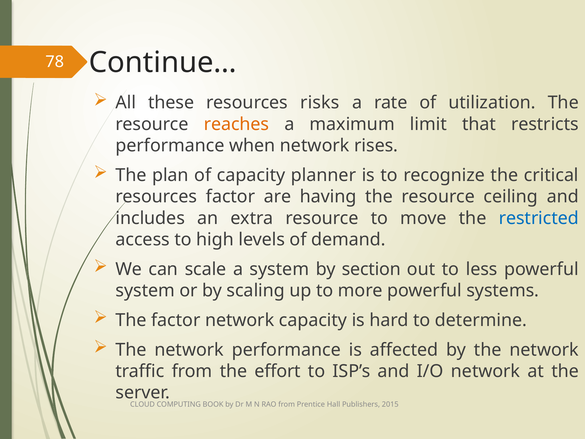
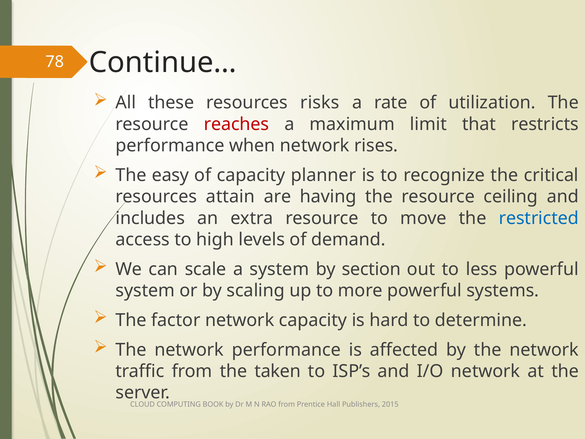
reaches colour: orange -> red (237, 124)
plan: plan -> easy (170, 175)
resources factor: factor -> attain (230, 197)
effort: effort -> taken (278, 371)
